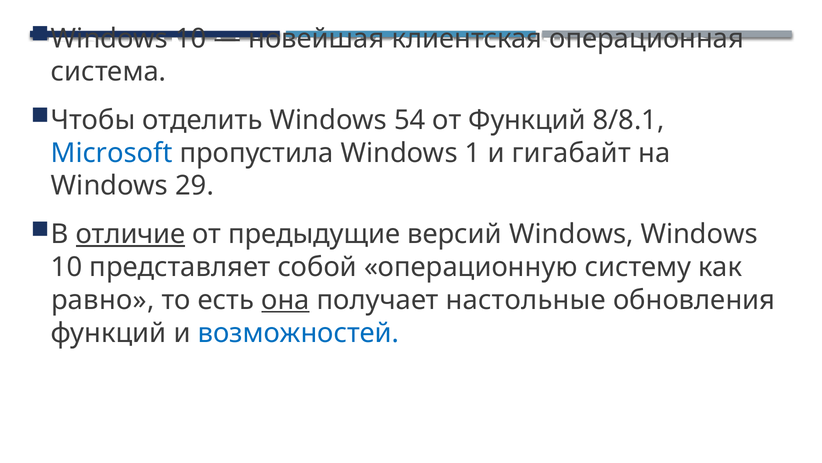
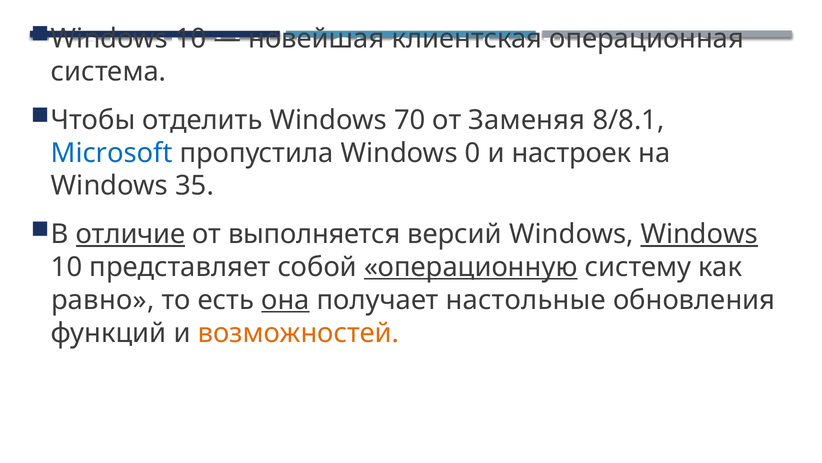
54: 54 -> 70 (410, 120)
от Функций: Функций -> Заменяя (527, 120)
1: 1 -> 0 (473, 153)
гигабайт: гигабайт -> настроек (572, 153)
29: 29 -> 35 (194, 186)
предыдущие: предыдущие -> выполняется (314, 234)
Windows underline: none -> present (699, 234)
операционную underline: none -> present (471, 267)
возможностей colour: blue -> orange (298, 333)
